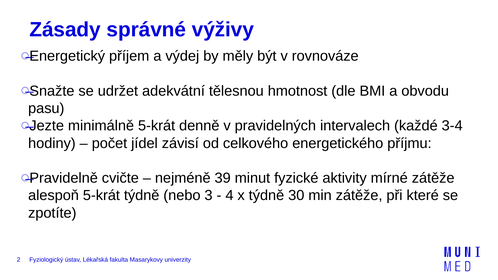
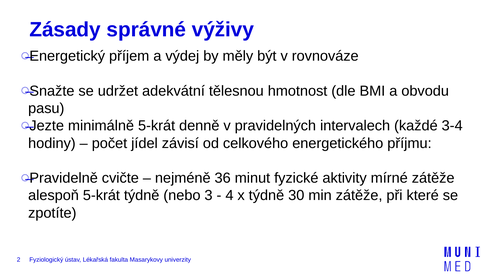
39: 39 -> 36 (223, 178)
